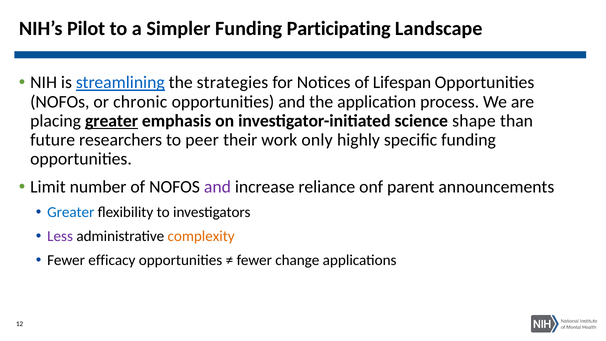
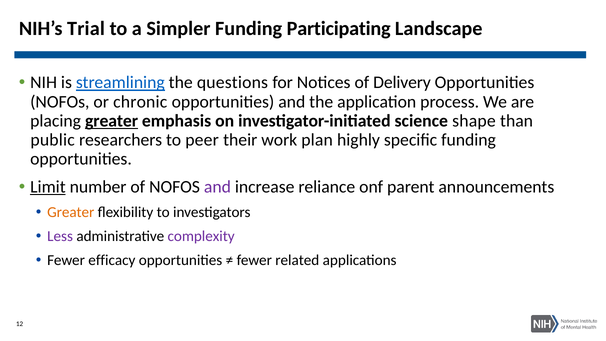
Pilot: Pilot -> Trial (86, 28)
strategies: strategies -> questions (232, 82)
Lifespan: Lifespan -> Delivery (402, 82)
future: future -> public (53, 140)
only: only -> plan (317, 140)
Limit underline: none -> present (48, 187)
Greater colour: blue -> orange (71, 212)
complexity colour: orange -> purple (201, 236)
change: change -> related (297, 260)
